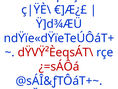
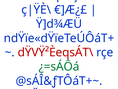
¿=sÁÔá colour: red -> green (59, 66)
